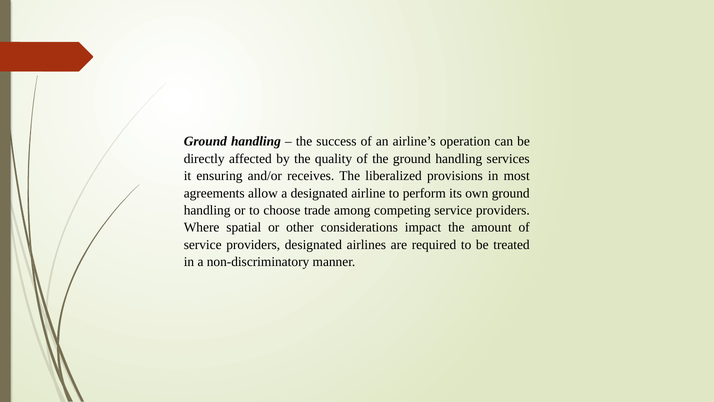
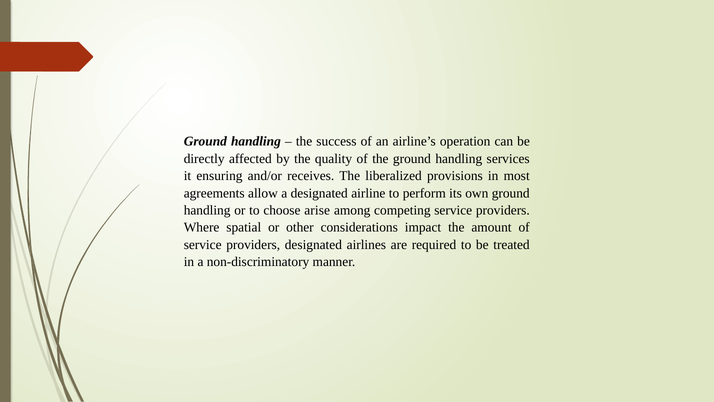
trade: trade -> arise (317, 210)
